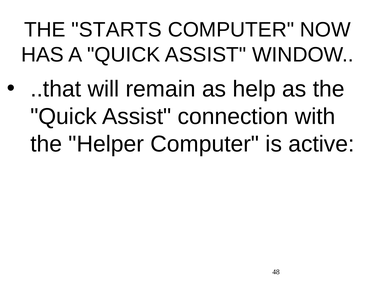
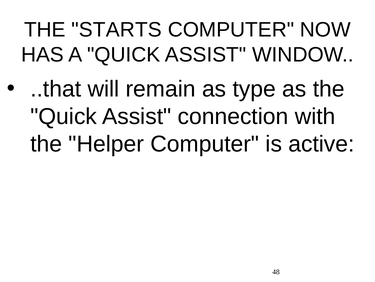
help: help -> type (254, 89)
